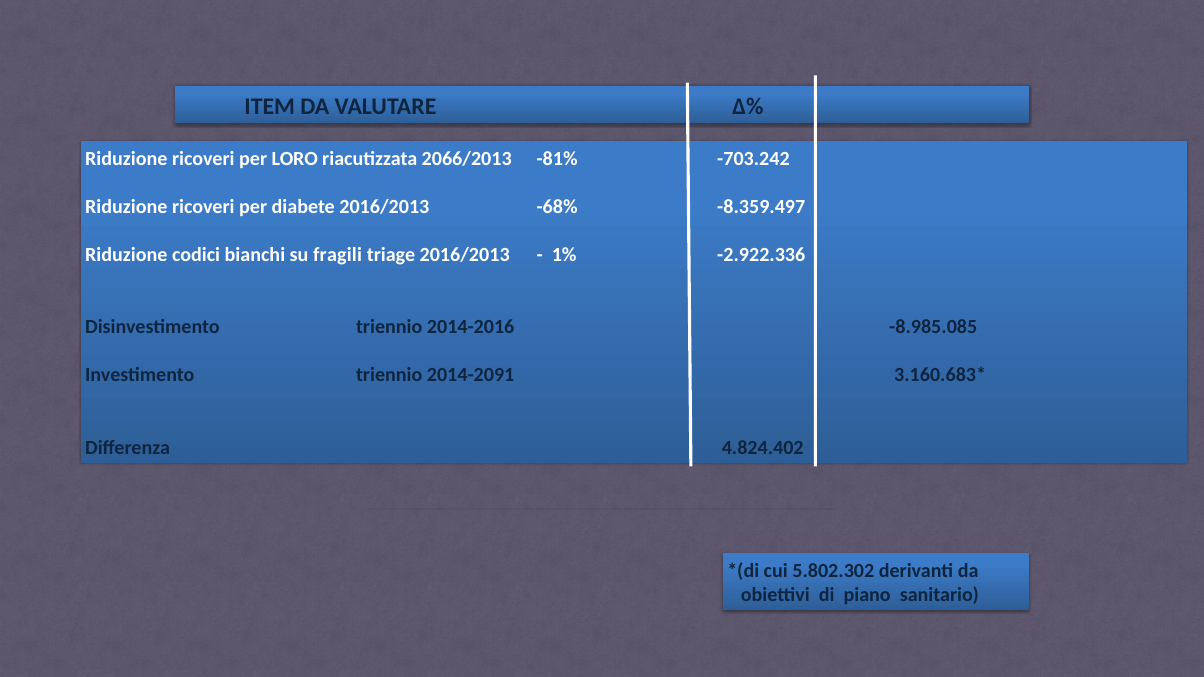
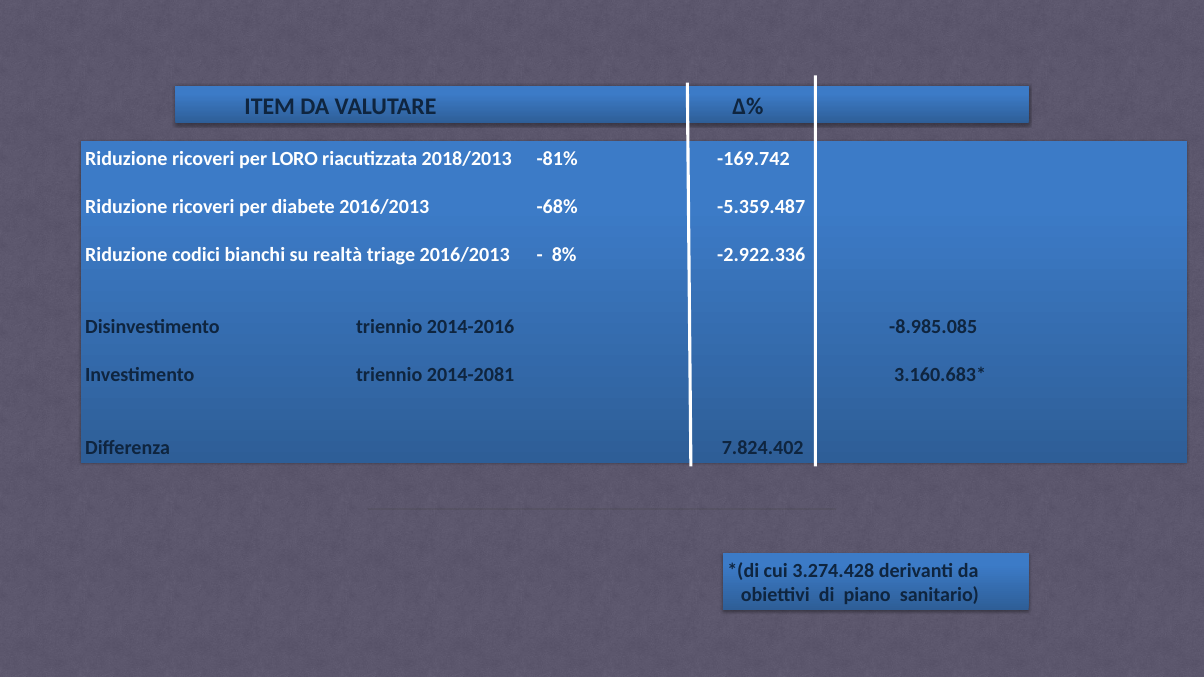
2066/2013: 2066/2013 -> 2018/2013 (467, 159)
-703.242: -703.242 -> -169.742 (753, 159)
-8.359.497: -8.359.497 -> -5.359.487 (761, 207)
fragili: fragili -> realtà (338, 255)
1%: 1% -> 8% (564, 255)
2014-2091: 2014-2091 -> 2014-2081 (471, 375)
4.824.402: 4.824.402 -> 7.824.402 (763, 448)
5.802.302: 5.802.302 -> 3.274.428 (833, 571)
